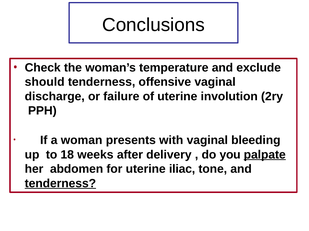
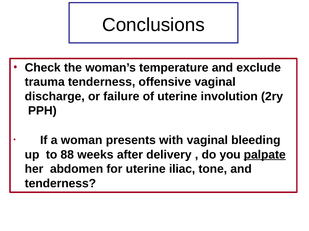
should: should -> trauma (45, 82)
18: 18 -> 88 (67, 155)
tenderness underline: present -> none (60, 184)
